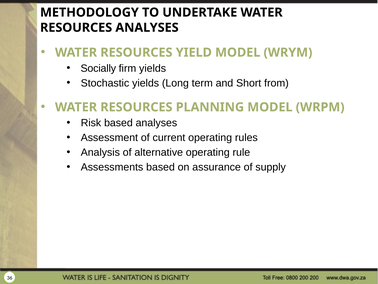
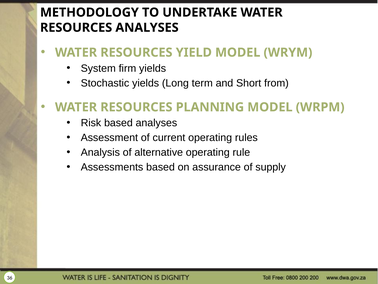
Socially: Socially -> System (98, 68)
